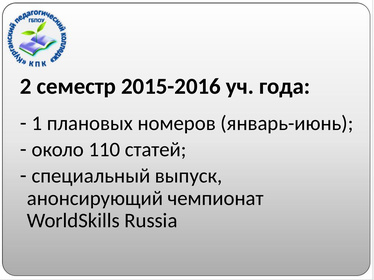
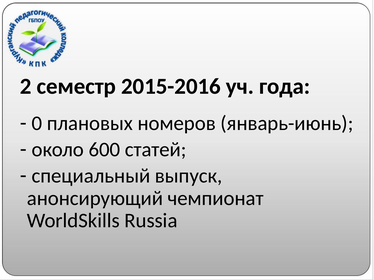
1: 1 -> 0 (37, 124)
110: 110 -> 600 (104, 150)
